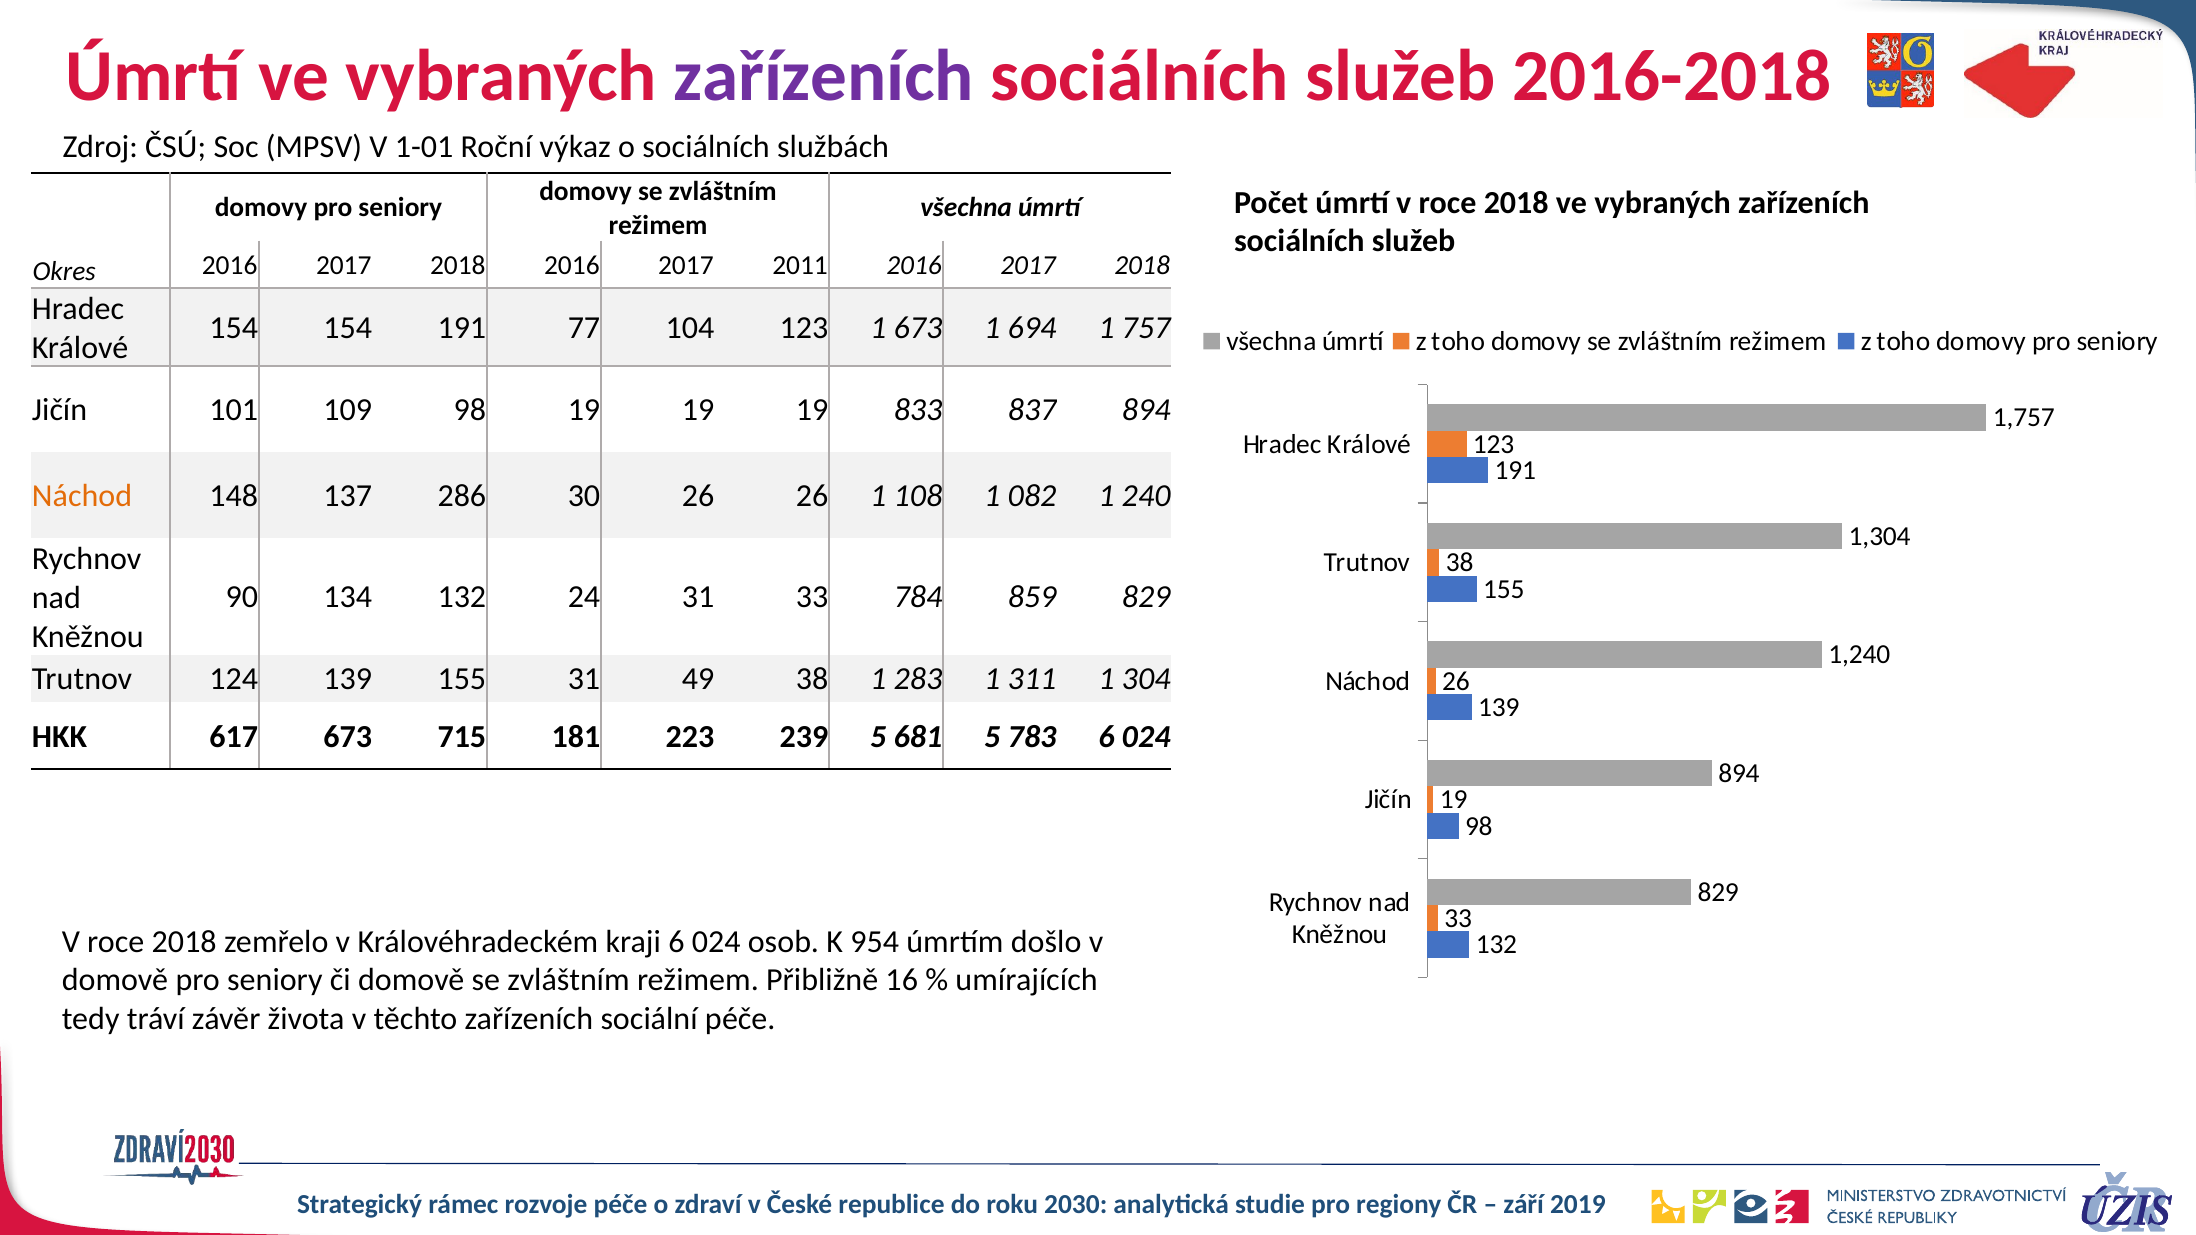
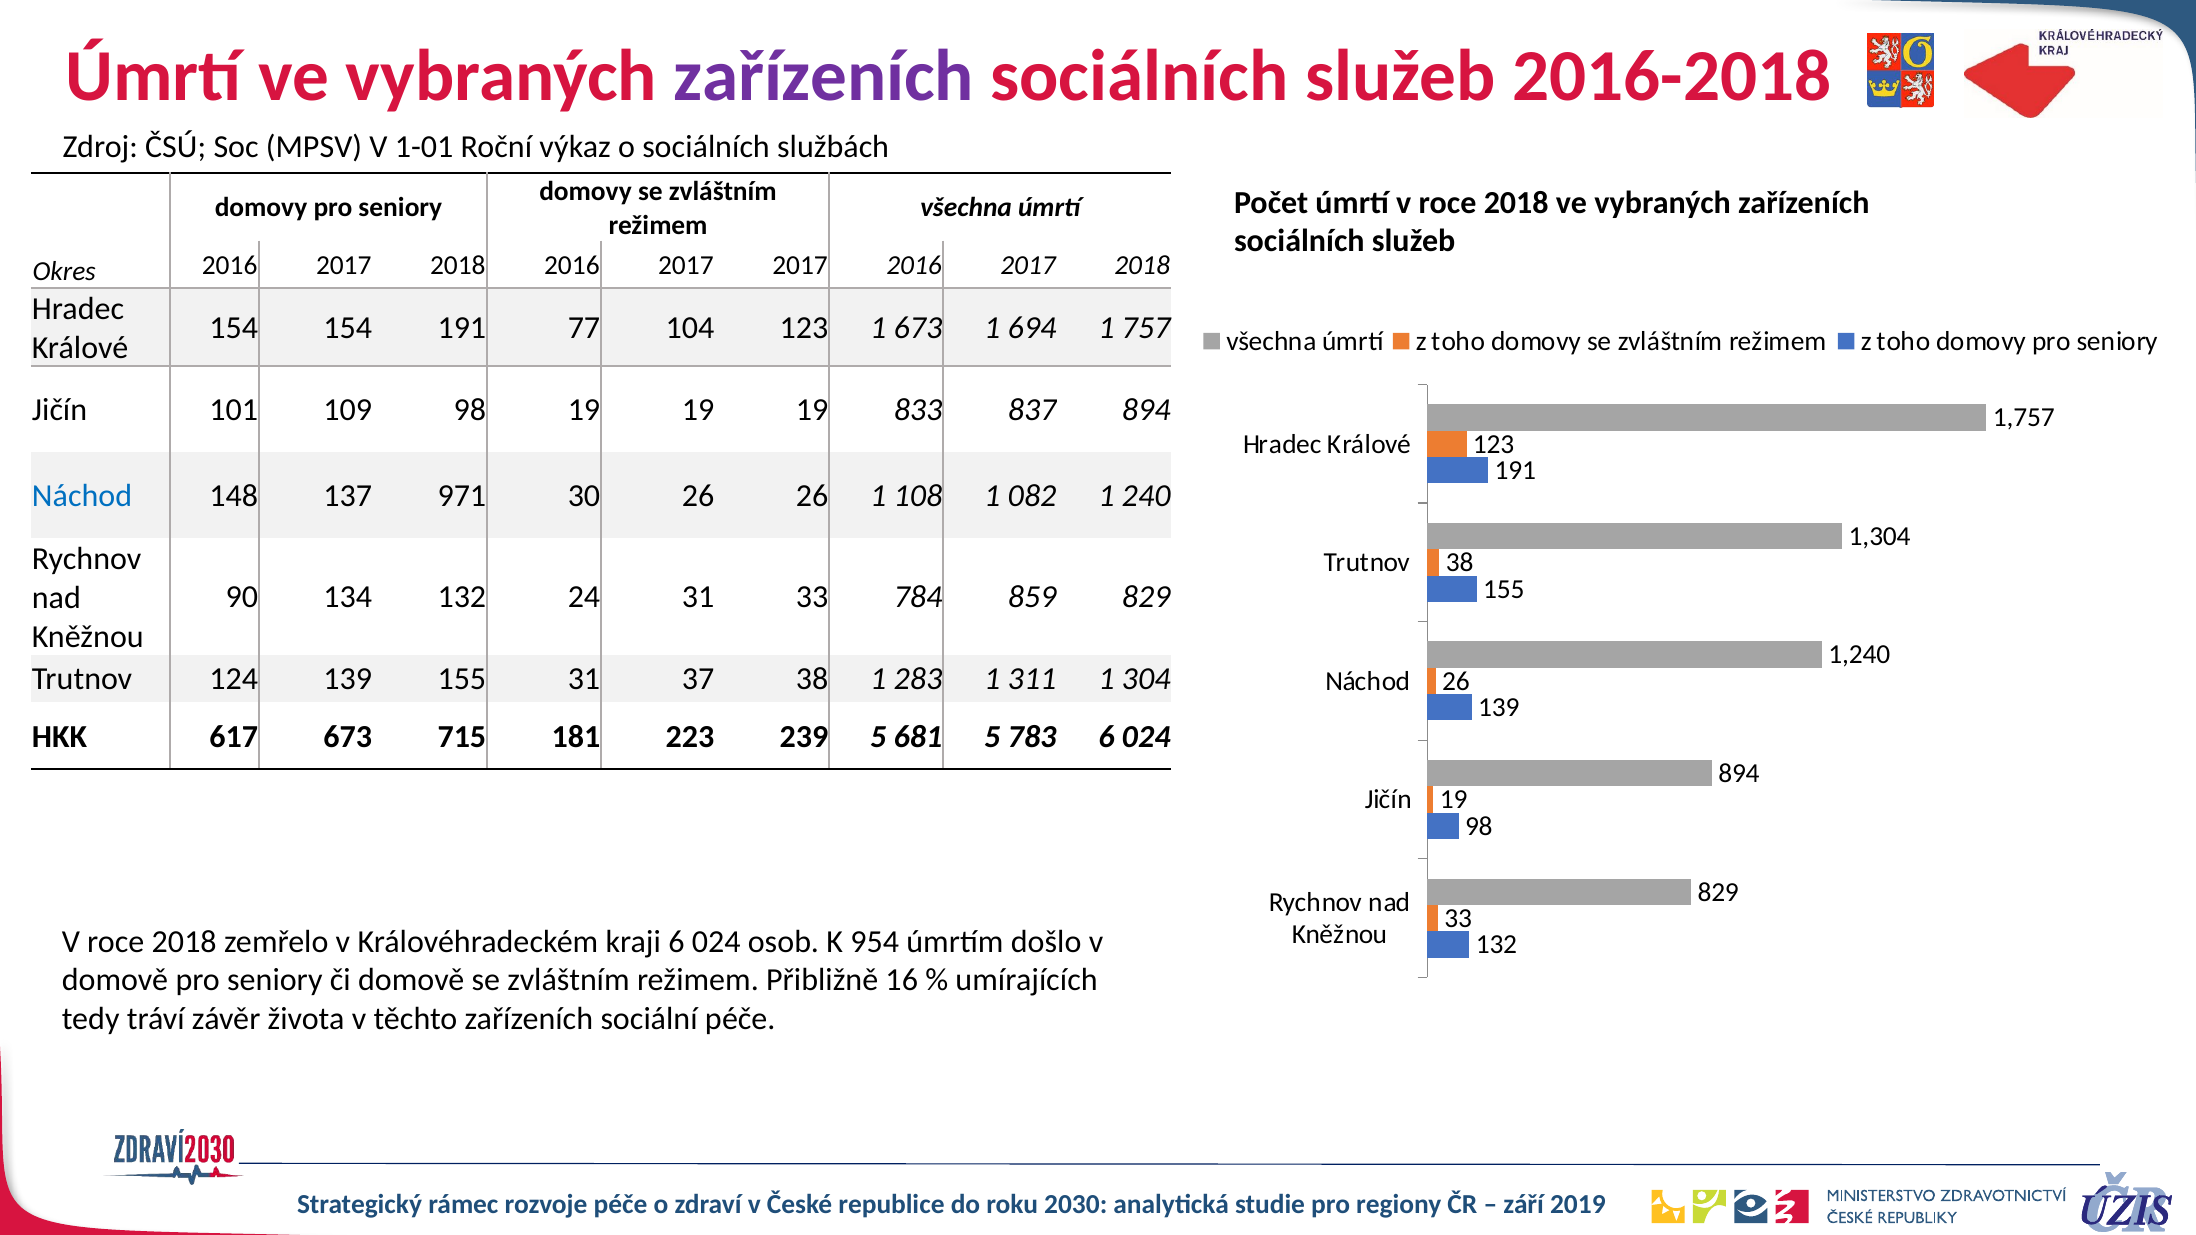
2017 2011: 2011 -> 2017 (800, 265)
Náchod colour: orange -> blue (82, 496)
286: 286 -> 971 (462, 496)
49: 49 -> 37 (698, 679)
